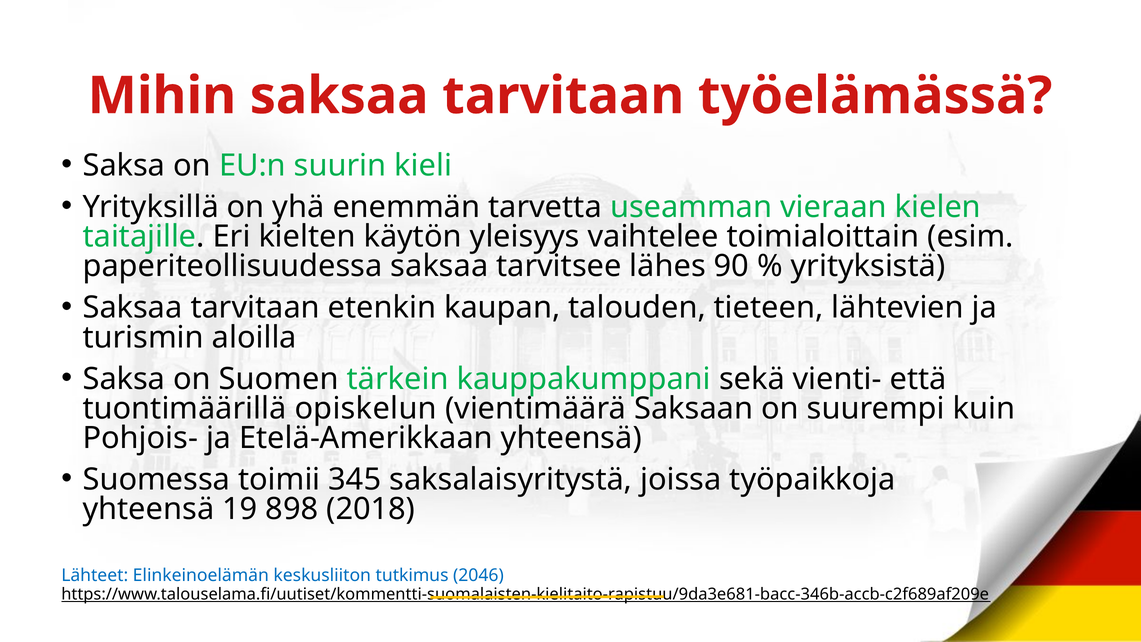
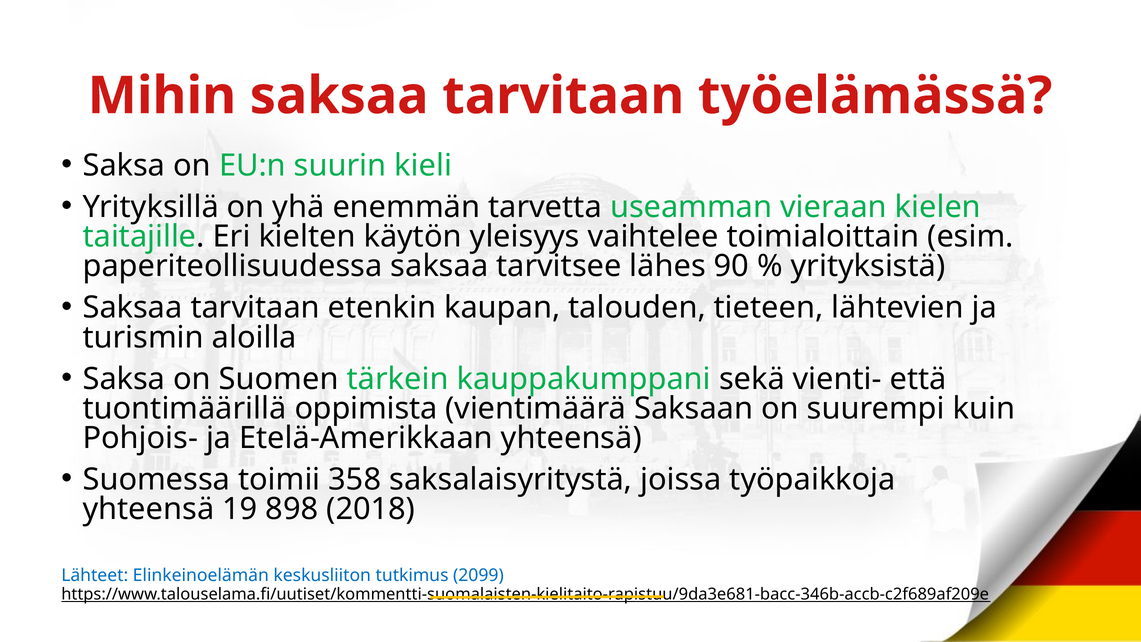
opiskelun: opiskelun -> oppimista (366, 408)
345: 345 -> 358 (355, 479)
2046: 2046 -> 2099 (478, 575)
